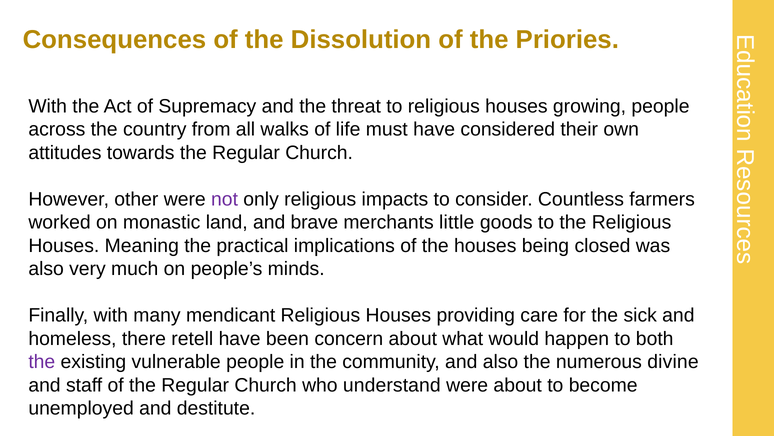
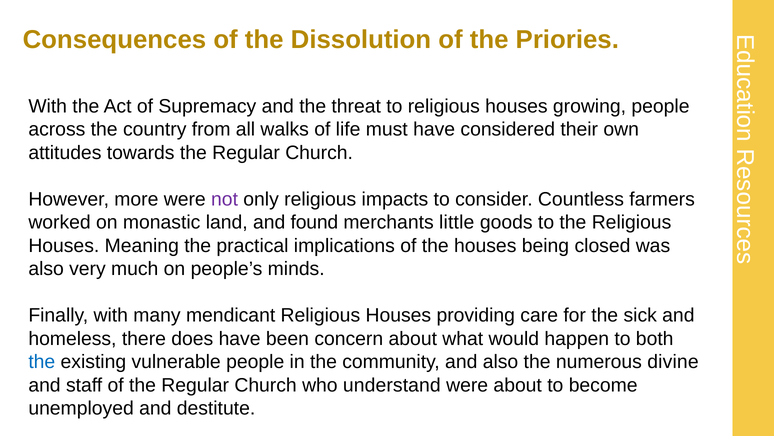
other: other -> more (136, 199)
brave: brave -> found (314, 222)
retell: retell -> does (192, 338)
the colour: purple -> blue (42, 362)
